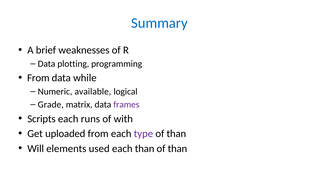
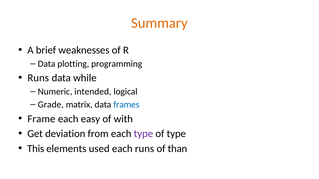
Summary colour: blue -> orange (159, 23)
From: From -> Runs (38, 78)
available: available -> intended (93, 92)
frames colour: purple -> blue (126, 105)
Scripts: Scripts -> Frame (41, 119)
runs: runs -> easy (90, 119)
uploaded: uploaded -> deviation (65, 134)
than: than -> type (176, 134)
Will: Will -> This (36, 149)
each than: than -> runs (145, 149)
